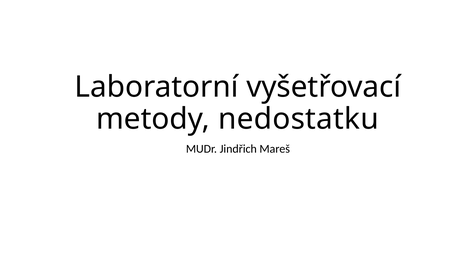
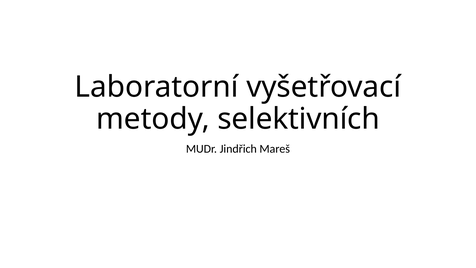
nedostatku: nedostatku -> selektivních (299, 119)
